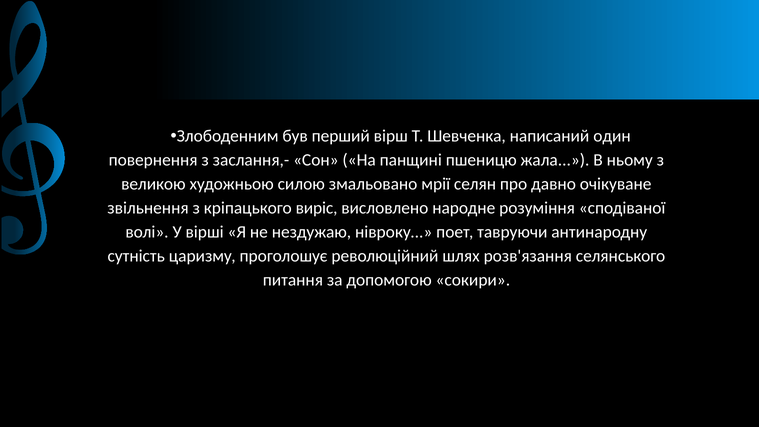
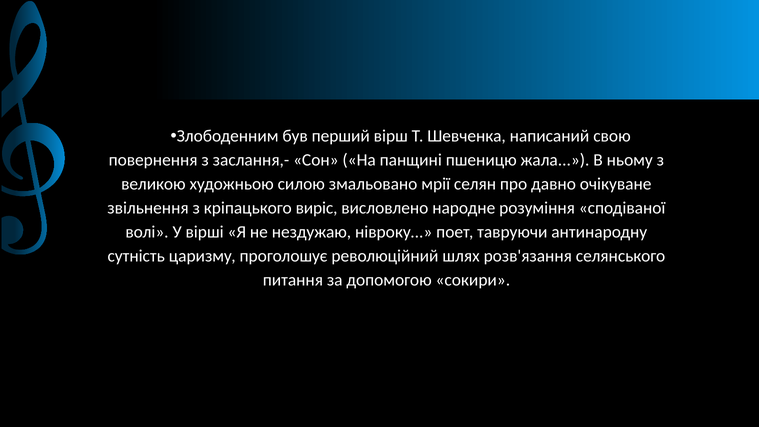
один: один -> свою (612, 136)
